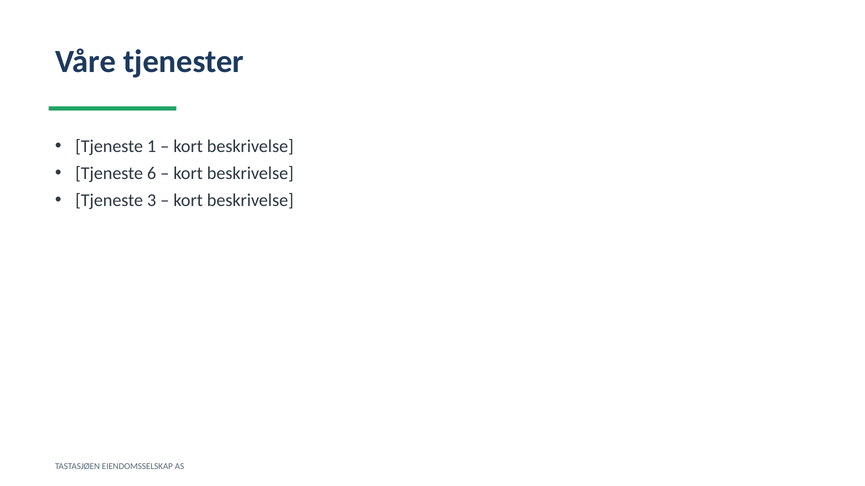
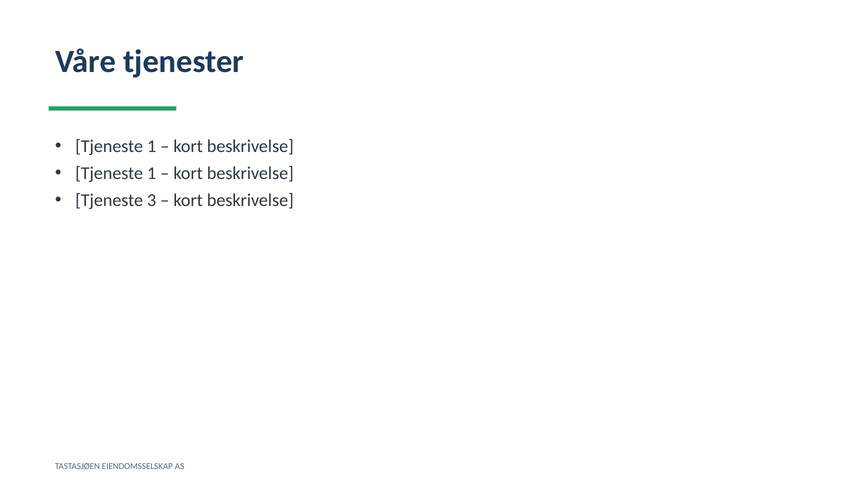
6: 6 -> 1 (152, 174)
